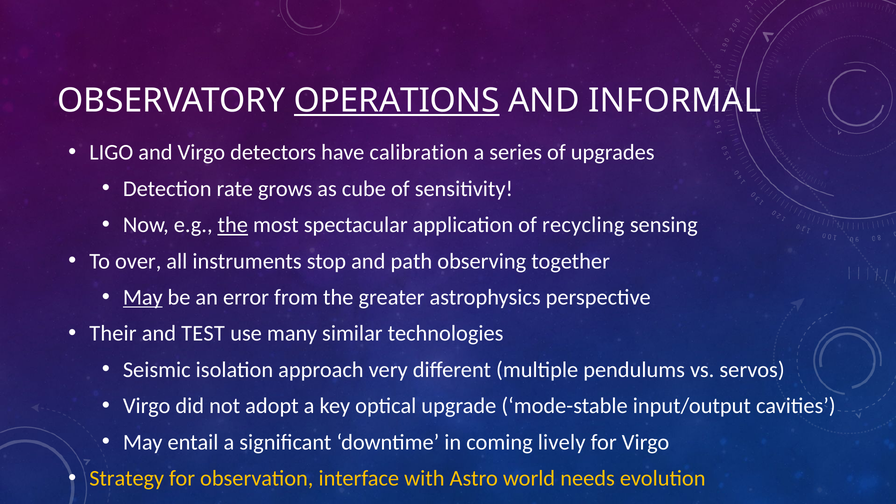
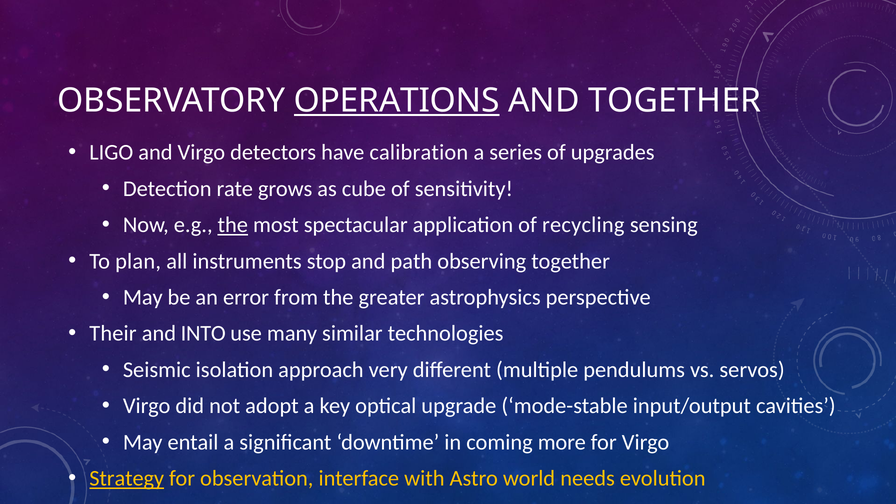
AND INFORMAL: INFORMAL -> TOGETHER (675, 101)
over: over -> plan (138, 261)
May underline: present -> none (143, 297)
TEST: TEST -> INTO (203, 334)
lively: lively -> more (562, 442)
Strategy underline: none -> present (127, 478)
